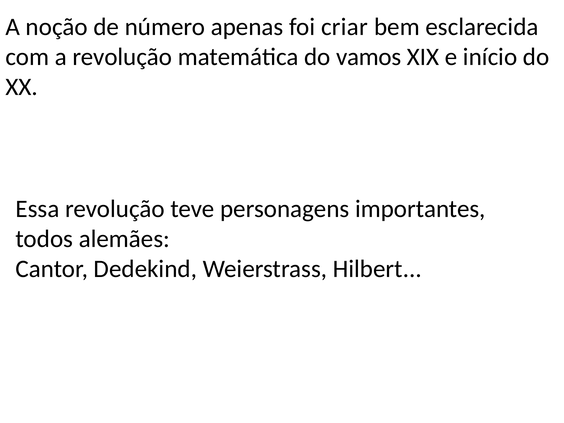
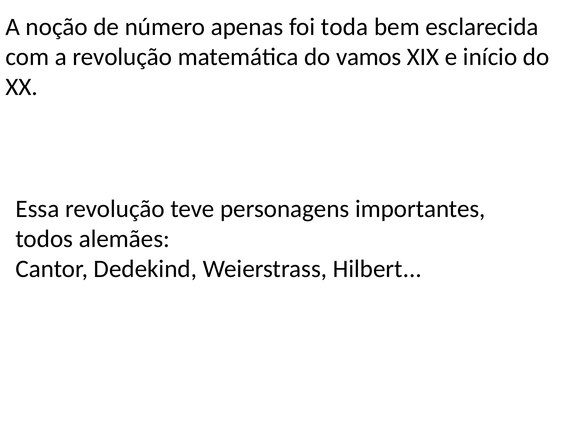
criar: criar -> toda (345, 27)
